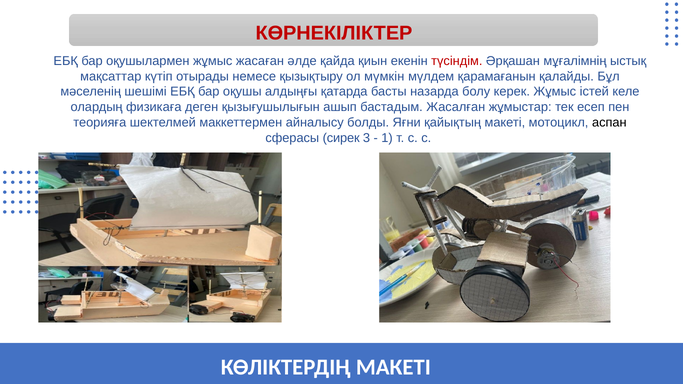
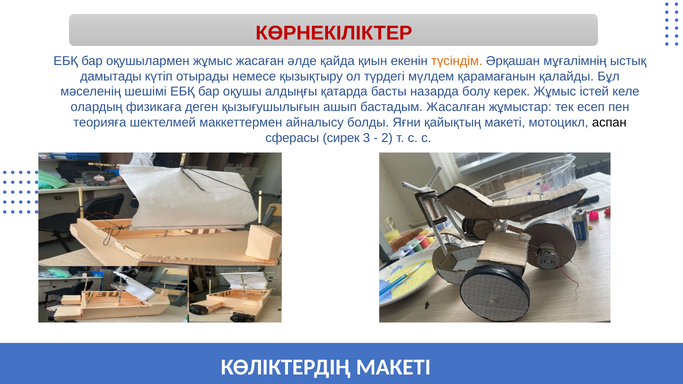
түсіндім colour: red -> orange (457, 61)
мақсаттар: мақсаттар -> дамытады (111, 76)
мүмкін: мүмкін -> түрдегі (384, 76)
1: 1 -> 2 (387, 138)
